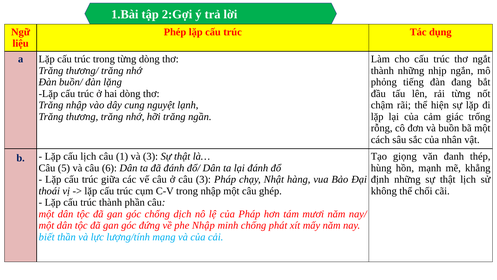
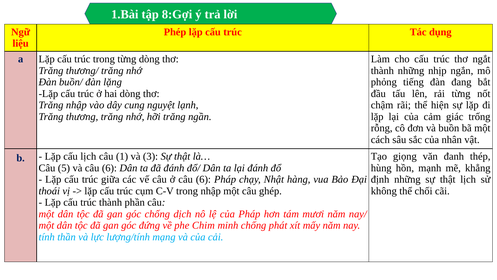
2:Gợi: 2:Gợi -> 8:Gợi (177, 14)
ở câu 3: 3 -> 6 (203, 179)
phe Nhập: Nhập -> Chim (203, 225)
biết: biết -> tính (47, 237)
